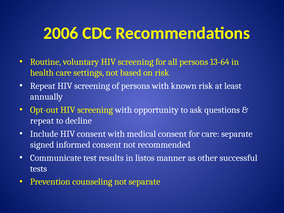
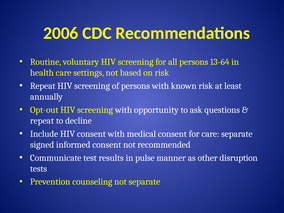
listos: listos -> pulse (145, 158)
successful: successful -> disruption (239, 158)
